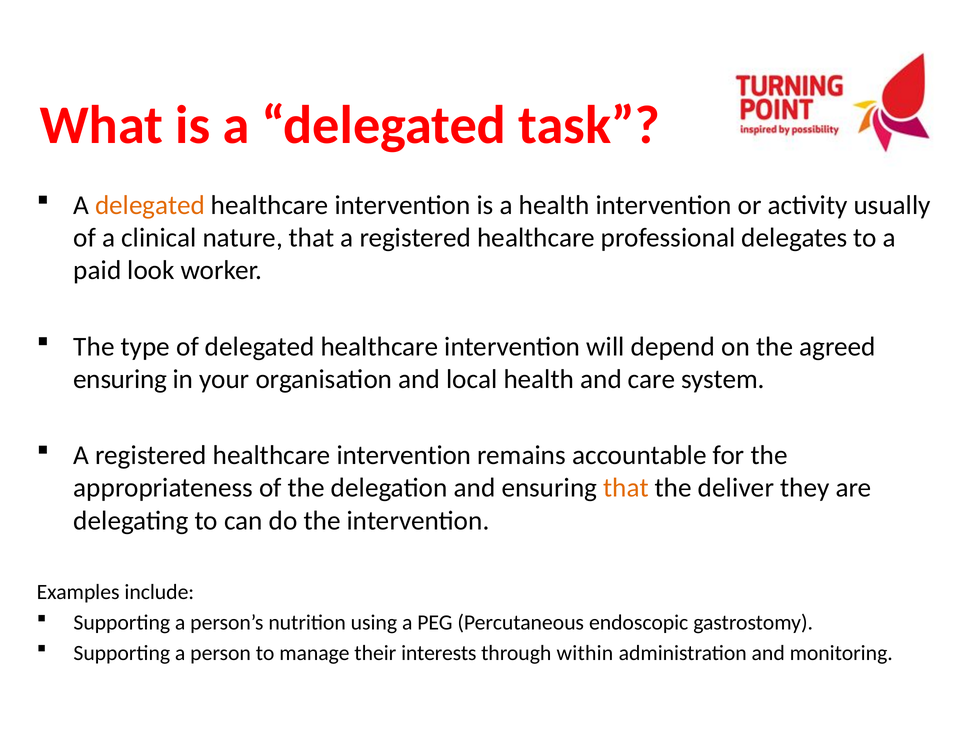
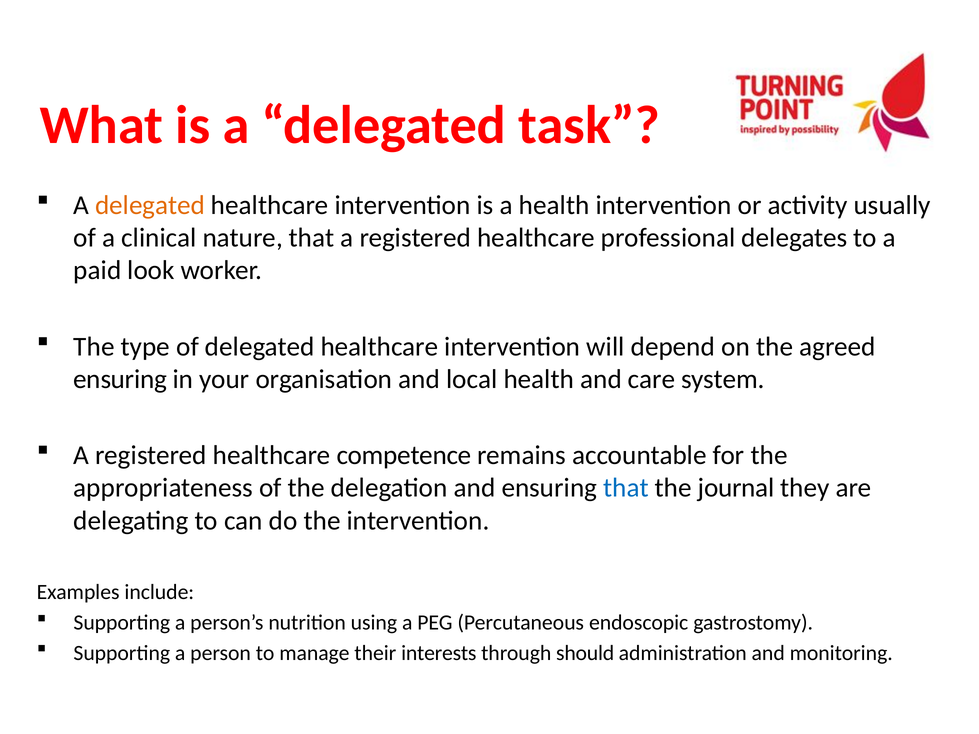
registered healthcare intervention: intervention -> competence (404, 455)
that colour: orange -> blue (626, 488)
deliver: deliver -> journal (736, 488)
within: within -> should (585, 653)
